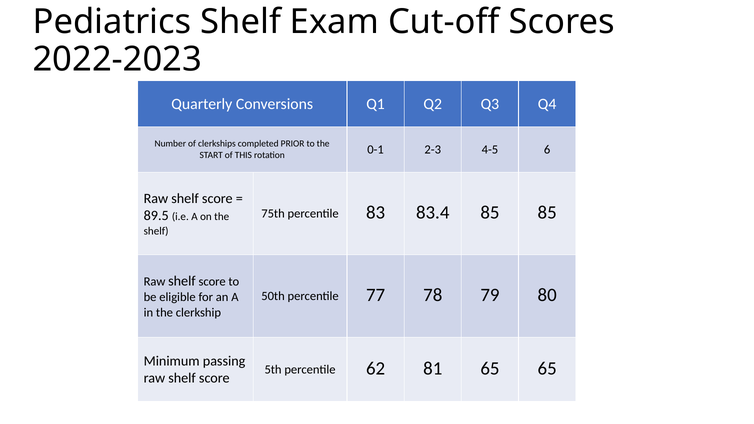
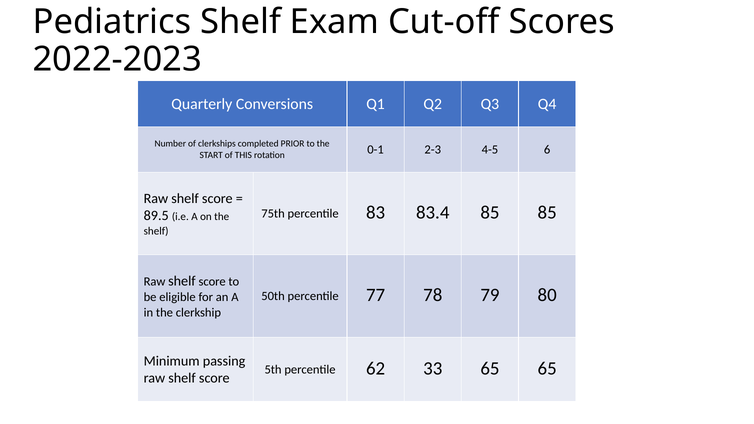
81: 81 -> 33 (433, 368)
